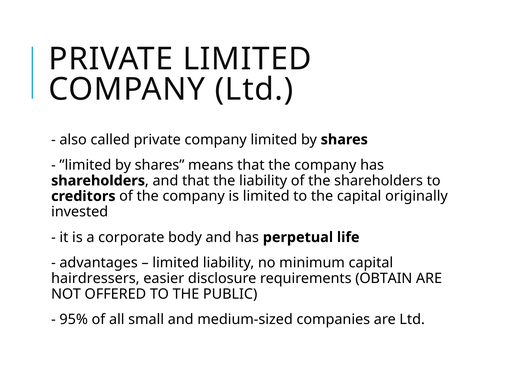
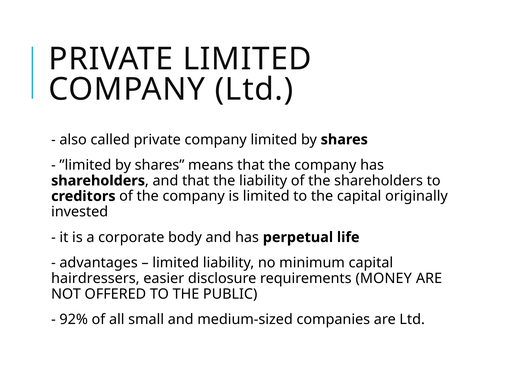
OBTAIN: OBTAIN -> MONEY (384, 278)
95%: 95% -> 92% (74, 319)
